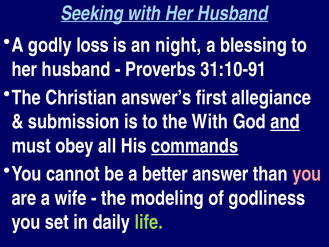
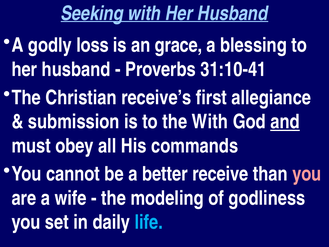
night: night -> grace (178, 45)
31:10-91: 31:10-91 -> 31:10-41 (233, 69)
answer’s: answer’s -> receive’s (156, 98)
commands underline: present -> none (195, 146)
answer: answer -> receive (220, 174)
life colour: light green -> light blue (149, 222)
